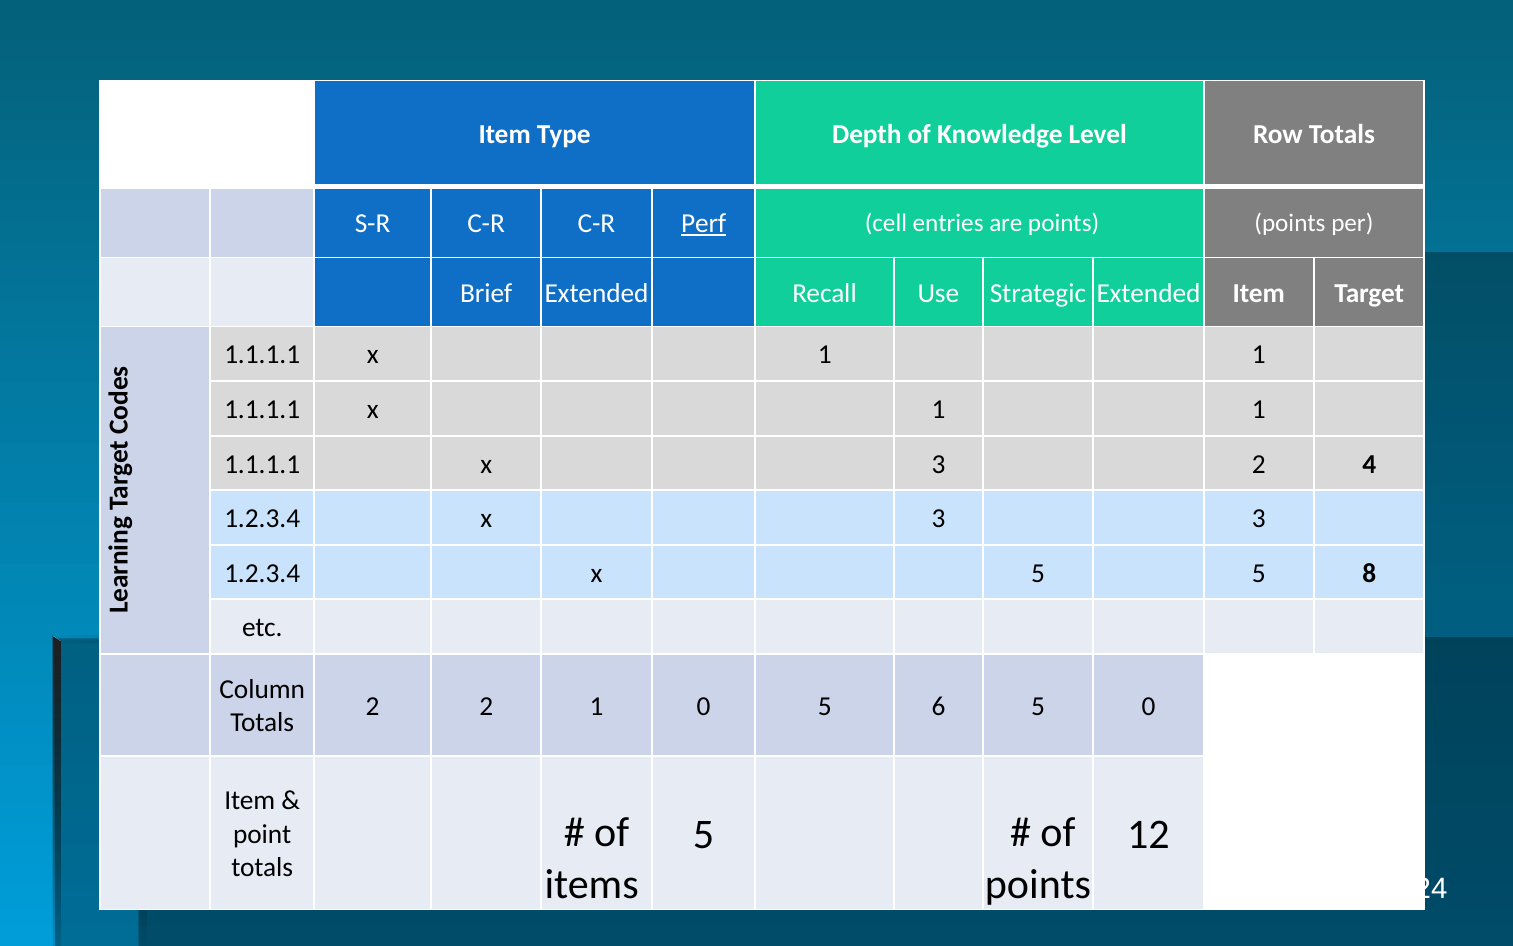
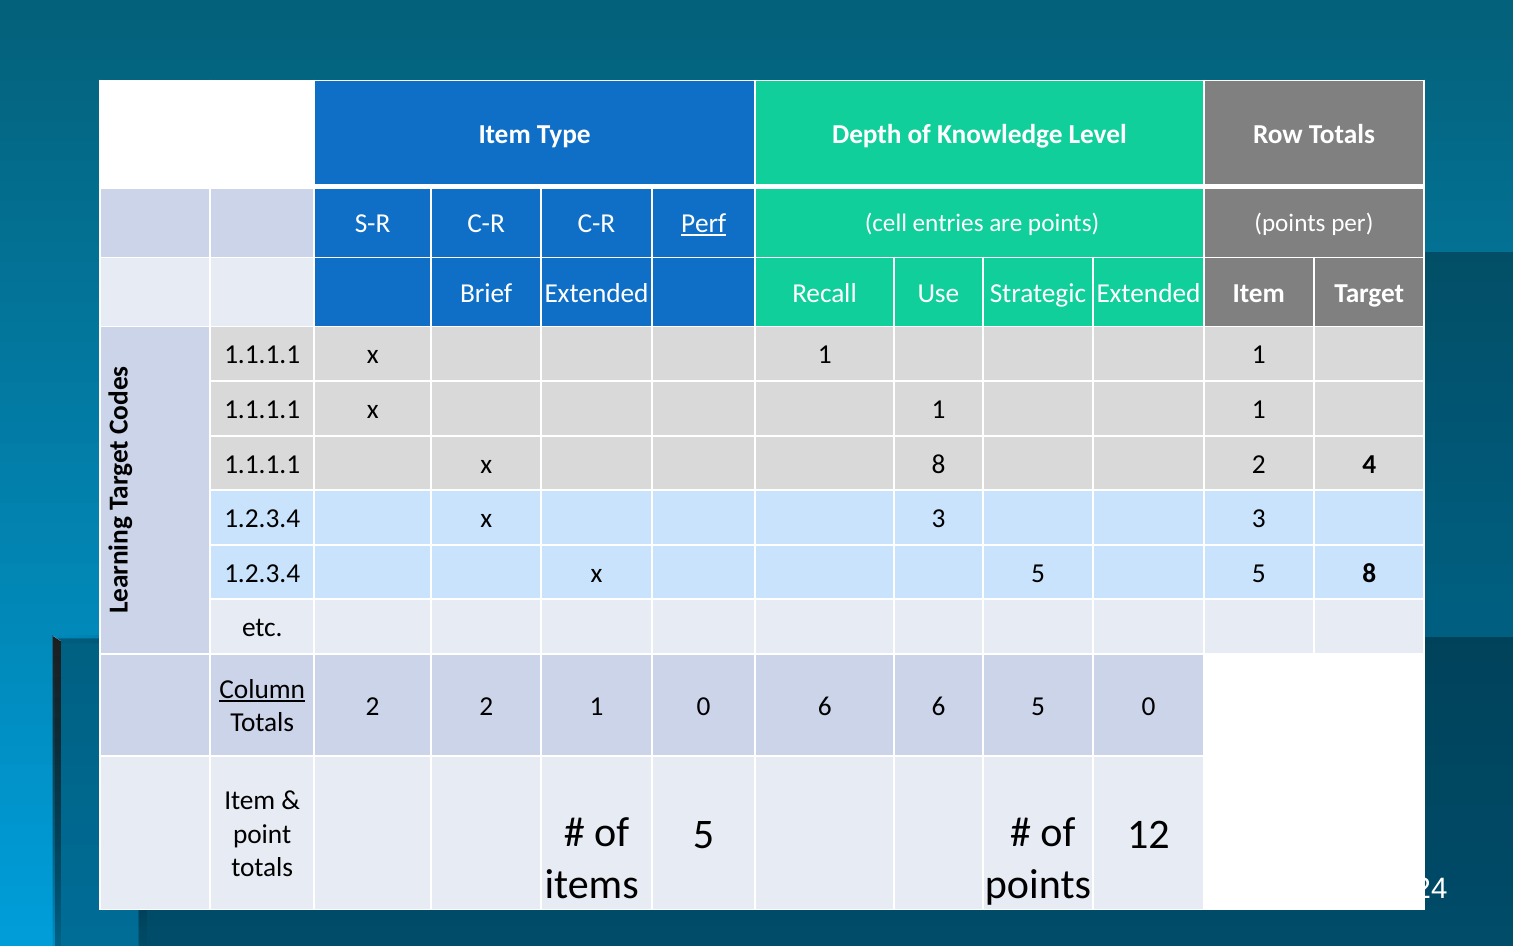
1.1.1.1 x 3: 3 -> 8 (938, 464)
Column underline: none -> present (262, 689)
0 5: 5 -> 6 (825, 706)
